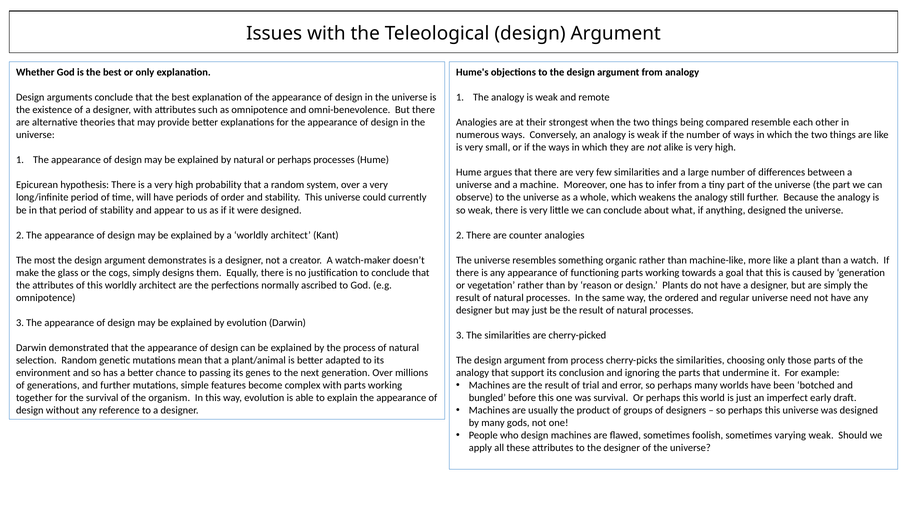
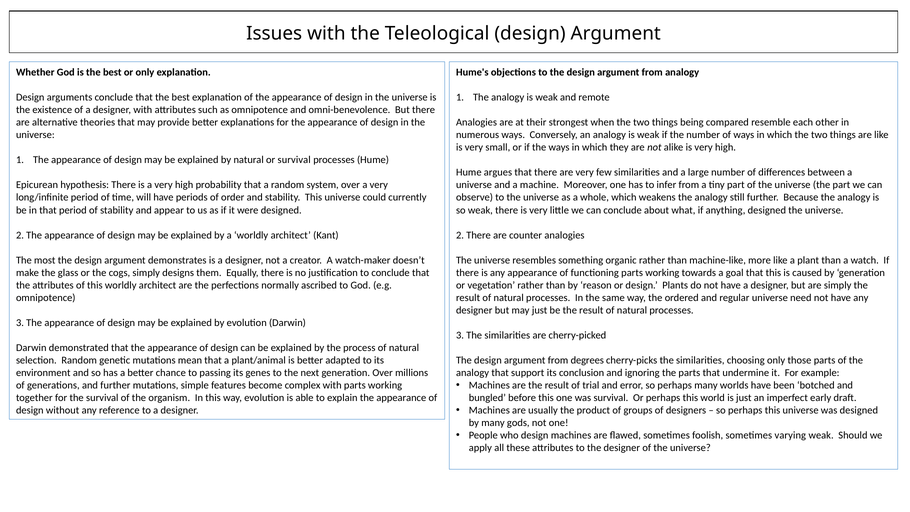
natural or perhaps: perhaps -> survival (294, 160)
from process: process -> degrees (587, 360)
